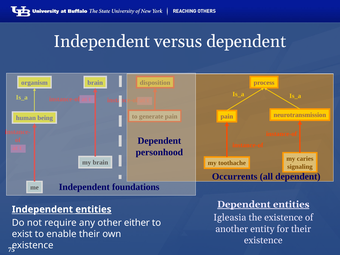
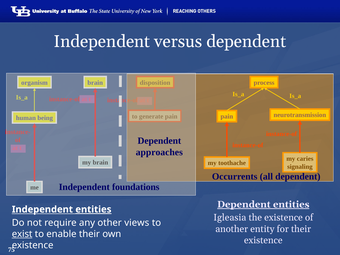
personhood: personhood -> approaches (159, 152)
either: either -> views (137, 223)
exist underline: none -> present (22, 234)
